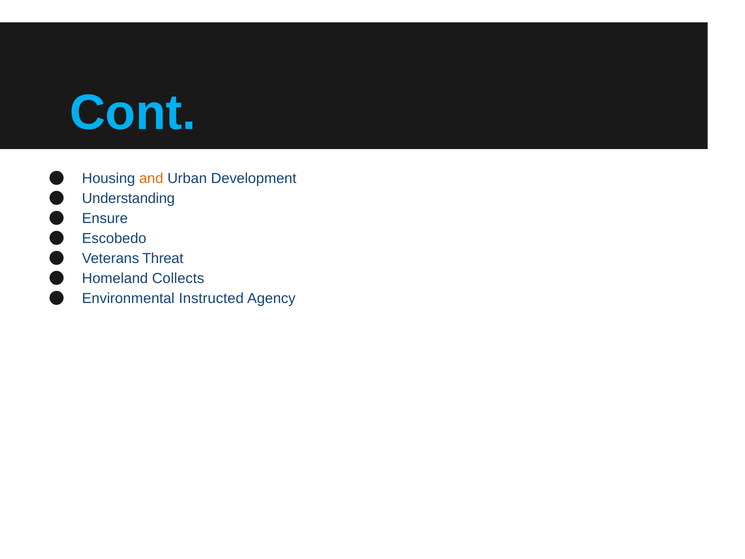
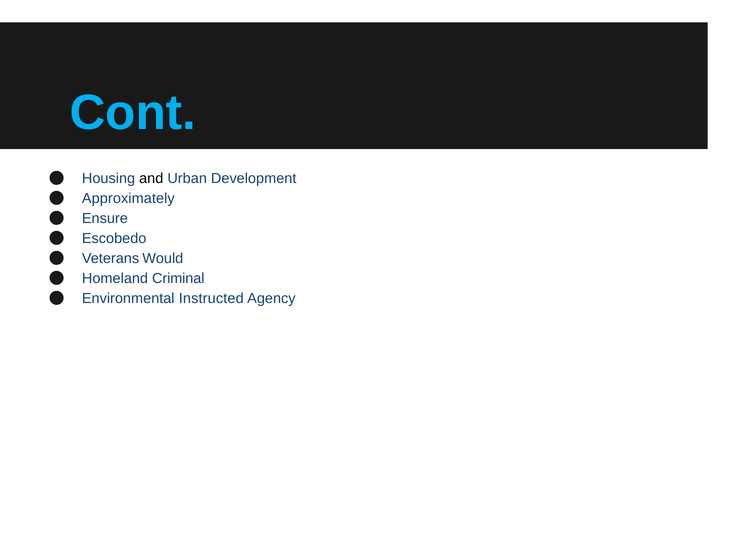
and colour: orange -> black (151, 178)
Understanding: Understanding -> Approximately (128, 198)
Threat: Threat -> Would (163, 258)
Collects: Collects -> Criminal (178, 278)
